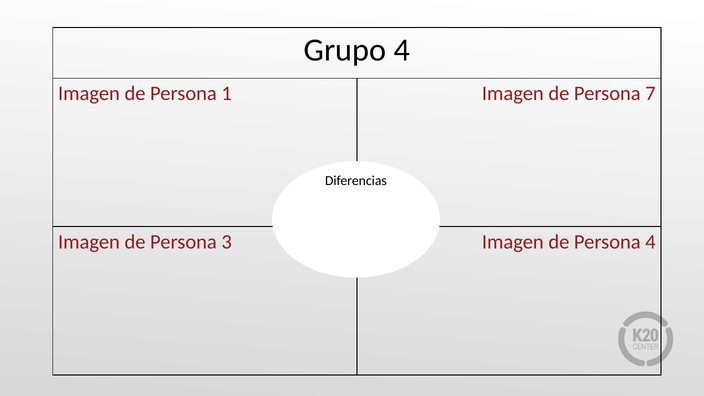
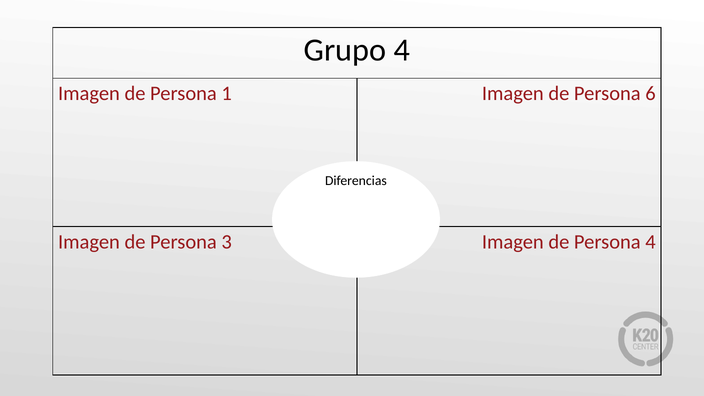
7: 7 -> 6 (650, 94)
